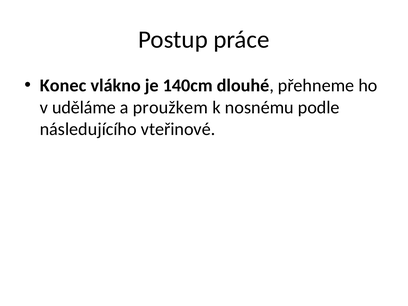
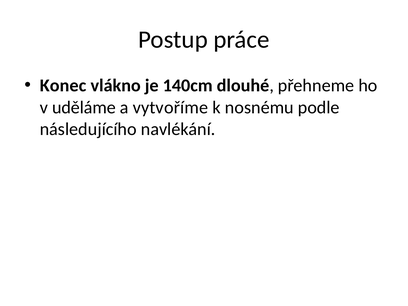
proužkem: proužkem -> vytvoříme (170, 107)
vteřinové: vteřinové -> navlékání (178, 129)
